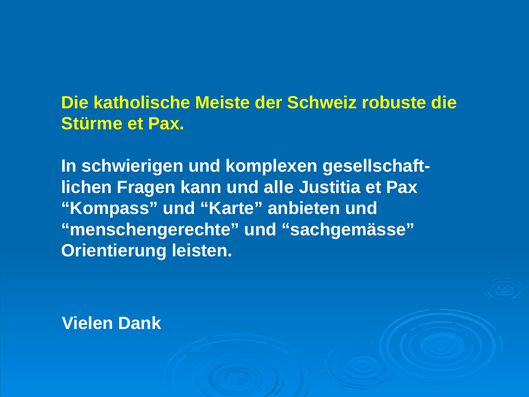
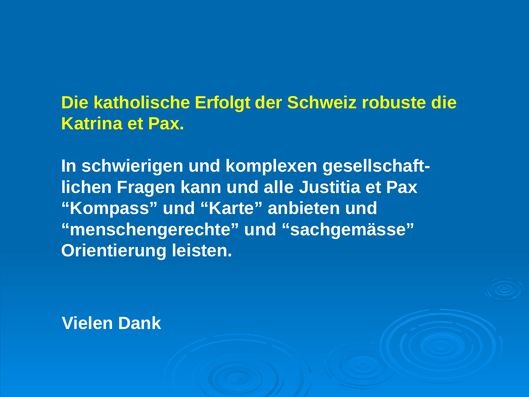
Meiste: Meiste -> Erfolgt (223, 103)
Stürme: Stürme -> Katrina (92, 124)
